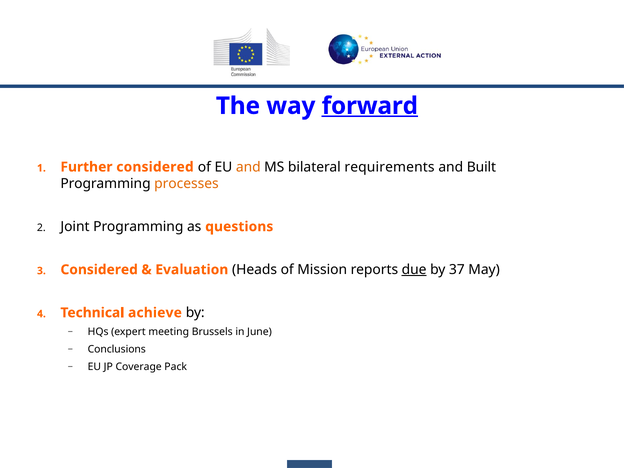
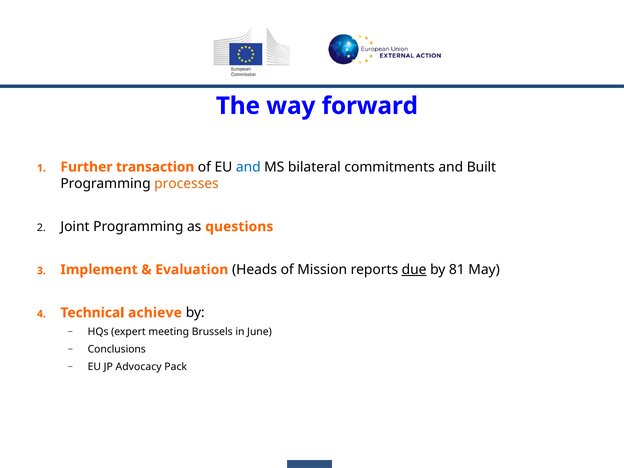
forward underline: present -> none (370, 106)
Further considered: considered -> transaction (155, 167)
and colour: orange -> blue (248, 167)
requirements: requirements -> commitments (390, 167)
Considered: Considered -> Implement (99, 270)
37: 37 -> 81 (457, 270)
Coverage: Coverage -> Advocacy (139, 367)
